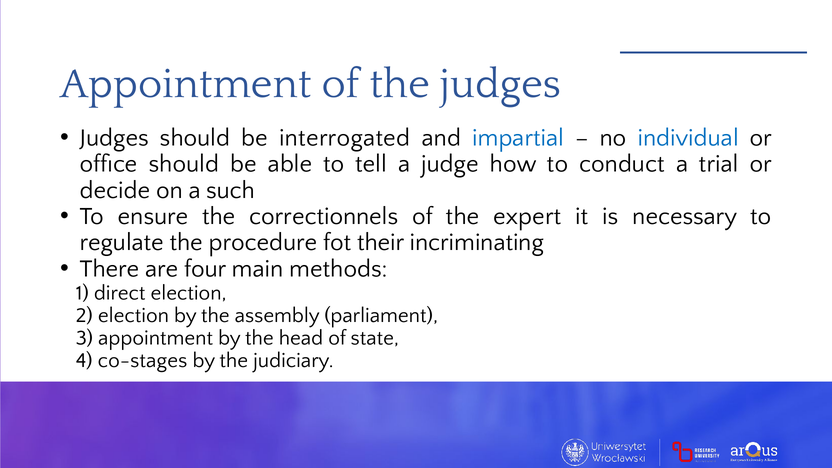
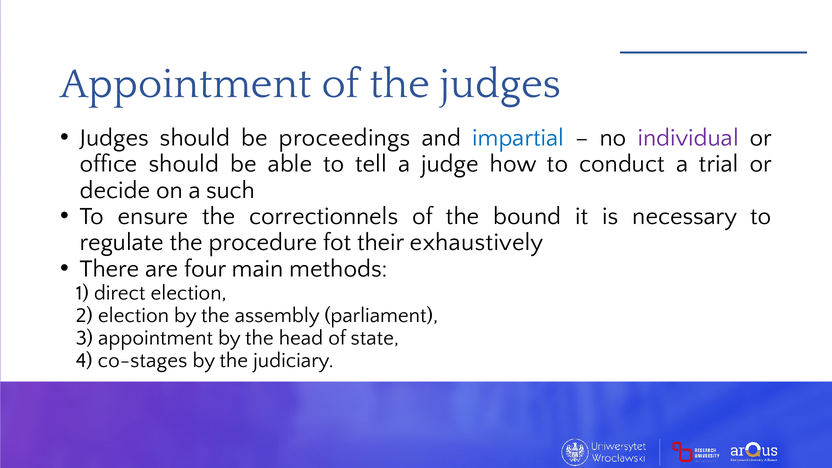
interrogated: interrogated -> proceedings (345, 138)
individual colour: blue -> purple (688, 138)
expert: expert -> bound (527, 216)
incriminating: incriminating -> exhaustively (477, 242)
